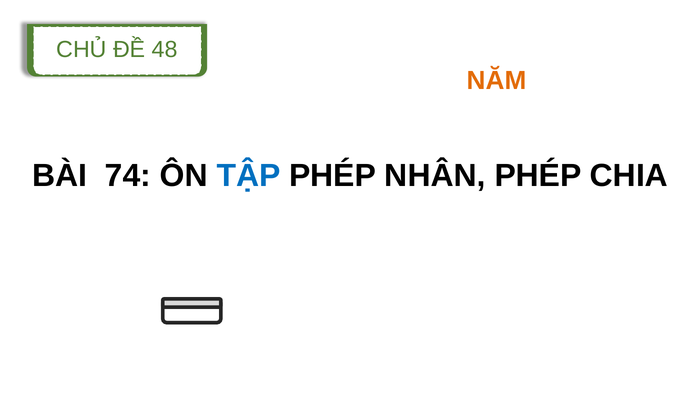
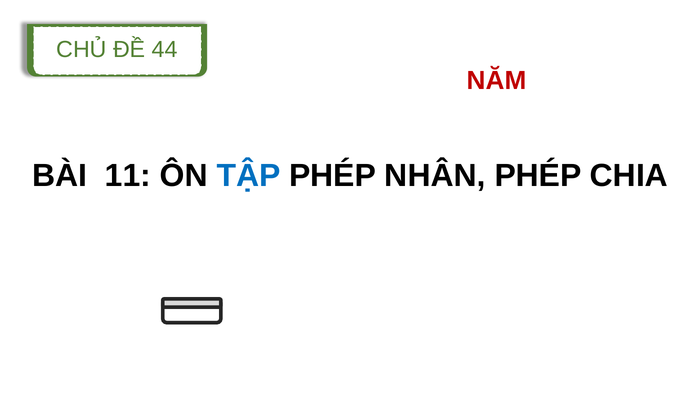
48: 48 -> 44 (165, 50)
NĂM colour: orange -> red (497, 81)
74: 74 -> 11 (128, 176)
